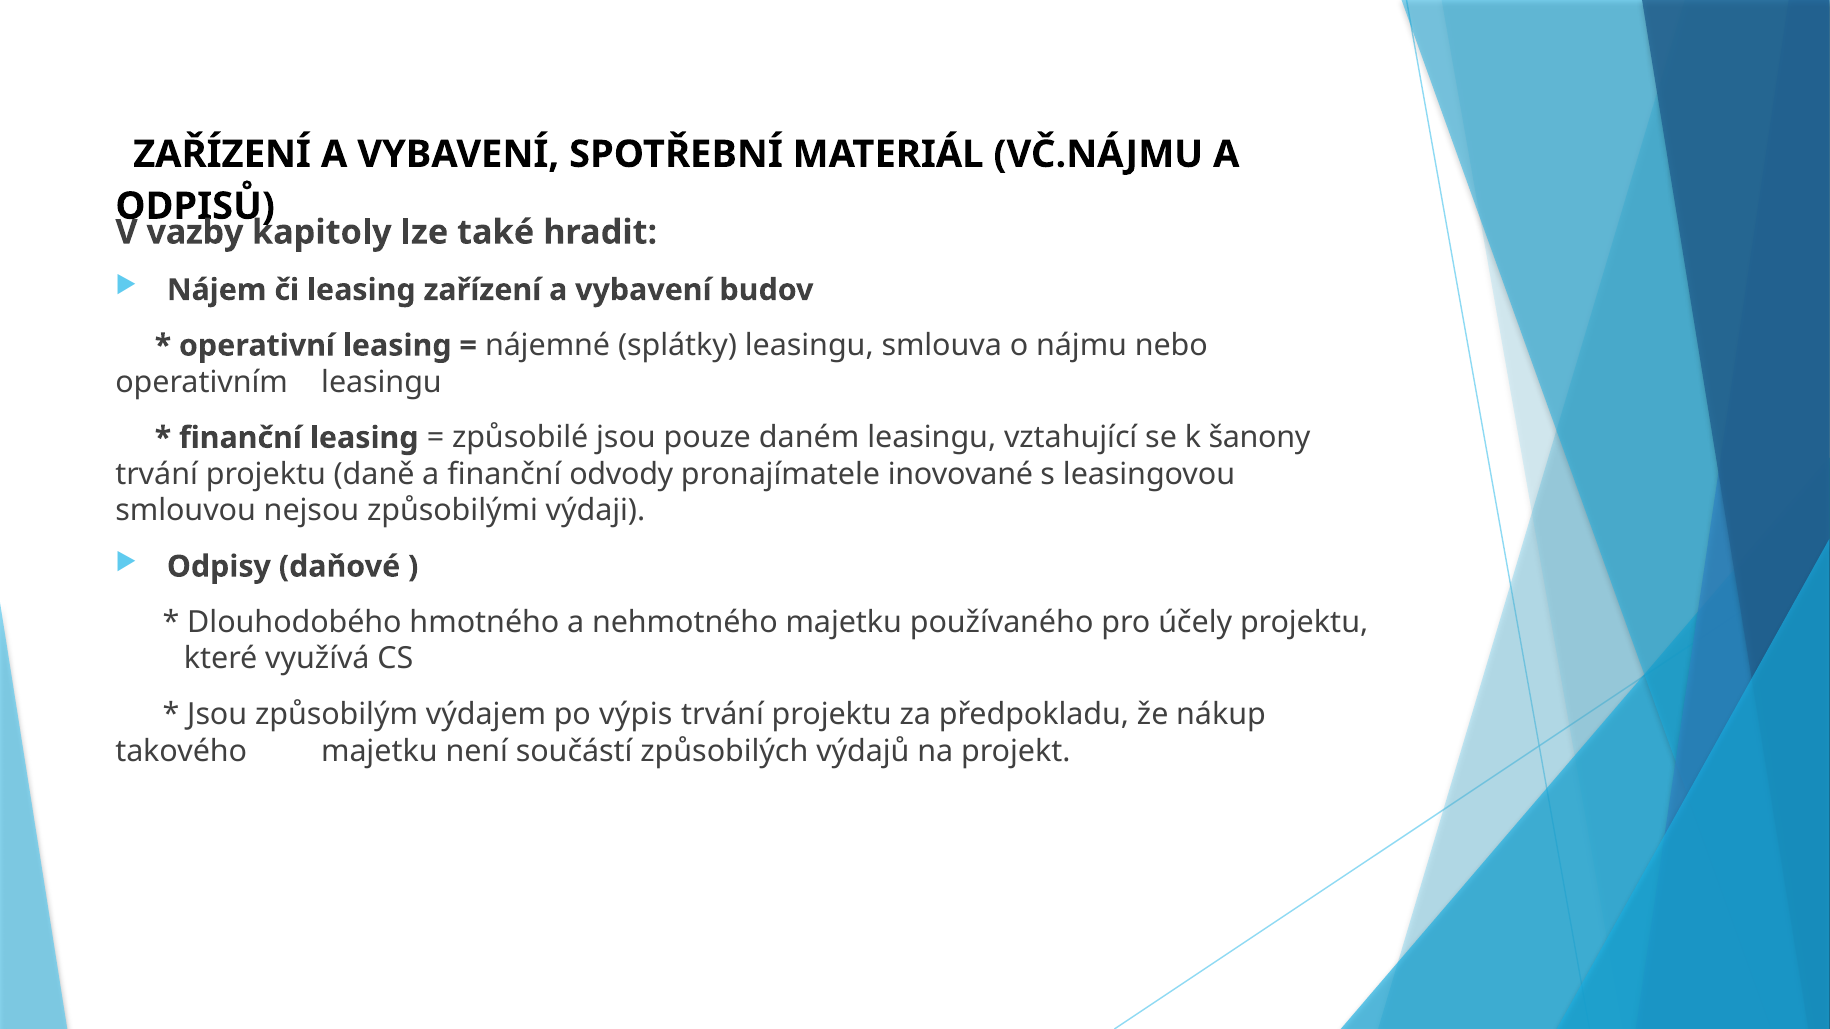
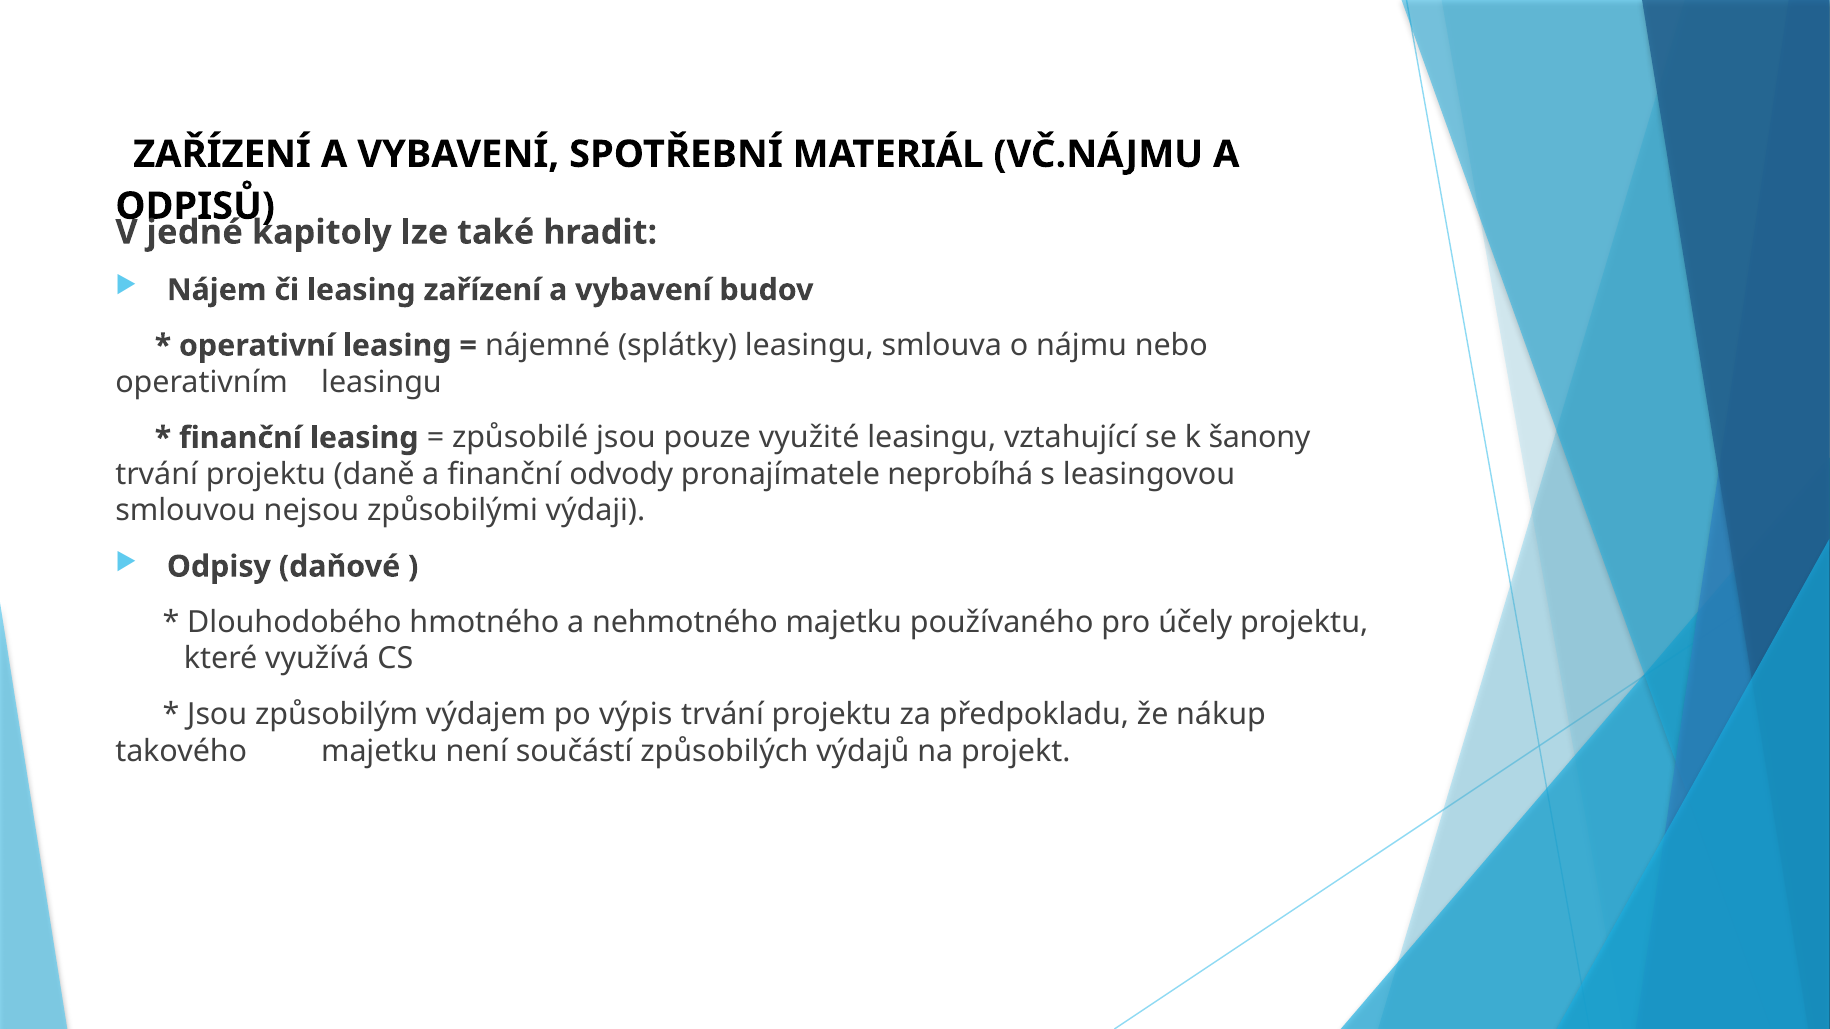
vazby: vazby -> jedné (195, 232)
daném: daném -> využité (809, 438)
inovované: inovované -> neprobíhá (960, 475)
